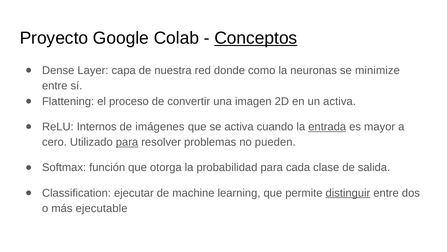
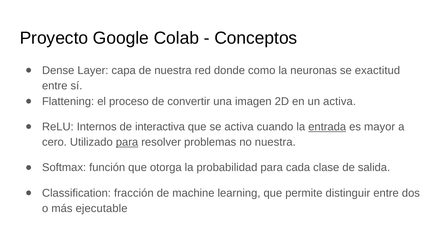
Conceptos underline: present -> none (256, 38)
minimize: minimize -> exactitud (377, 70)
imágenes: imágenes -> interactiva (160, 126)
no pueden: pueden -> nuestra (275, 142)
ejecutar: ejecutar -> fracción (134, 193)
distinguir underline: present -> none (348, 193)
